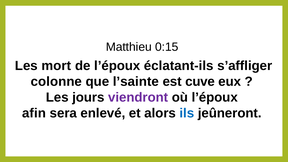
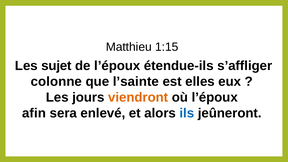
0:15: 0:15 -> 1:15 (167, 47)
mort: mort -> sujet (56, 66)
éclatant-ils: éclatant-ils -> étendue-ils (179, 66)
cuve: cuve -> elles (200, 82)
viendront colour: purple -> orange (138, 97)
